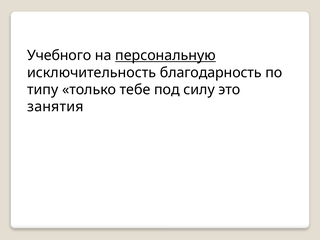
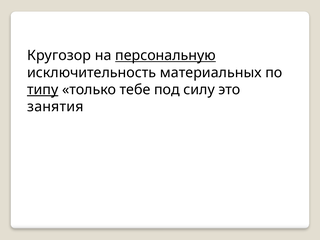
Учебного: Учебного -> Кругозор (59, 55)
благодарность: благодарность -> материальных (211, 73)
типу underline: none -> present (43, 90)
